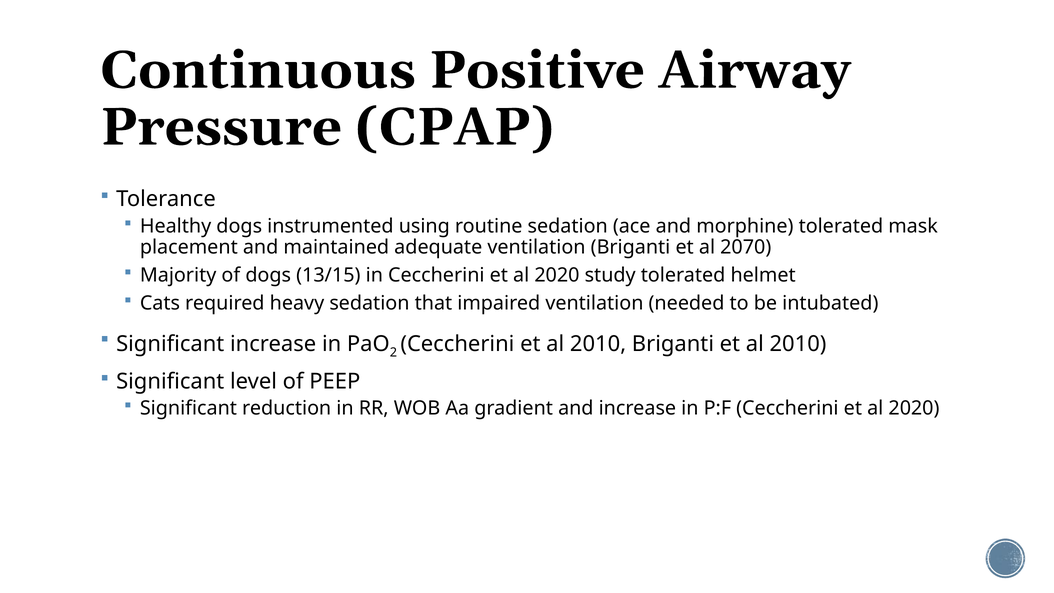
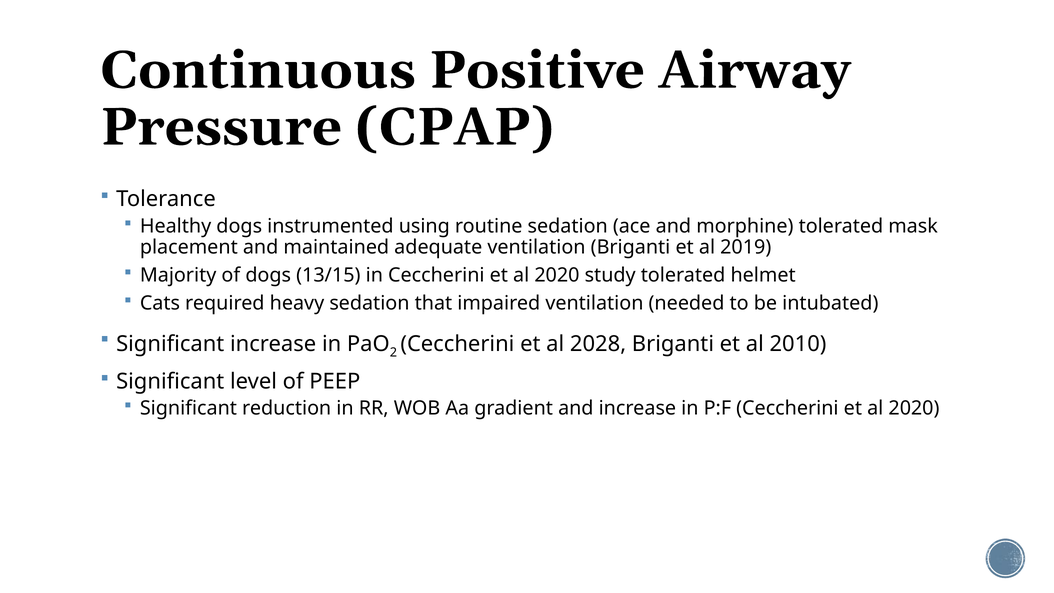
2070: 2070 -> 2019 (746, 247)
Ceccherini et al 2010: 2010 -> 2028 (598, 344)
